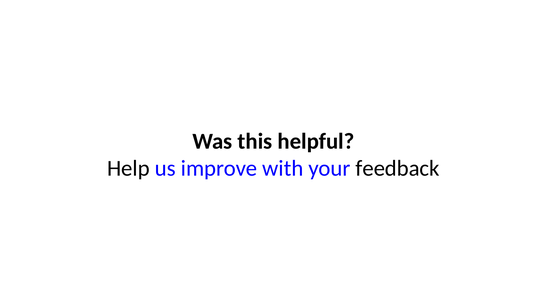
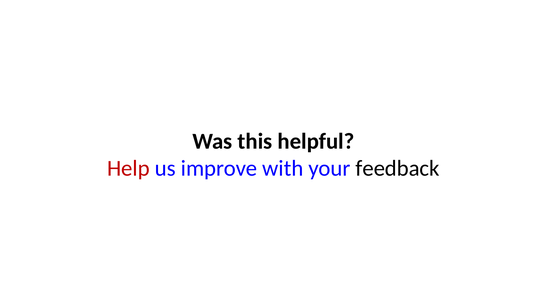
Help colour: black -> red (128, 169)
